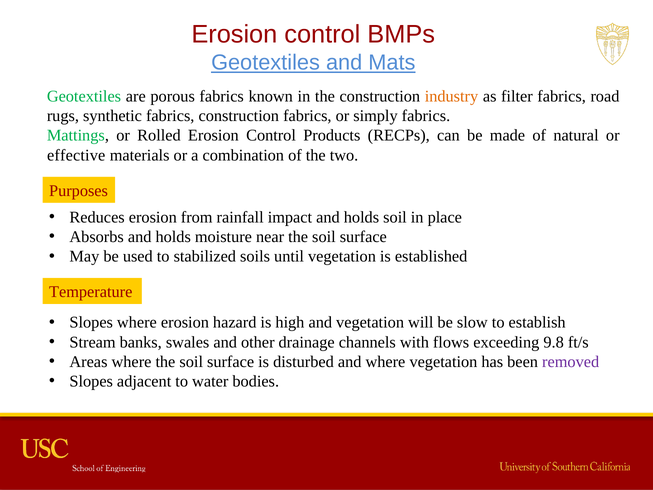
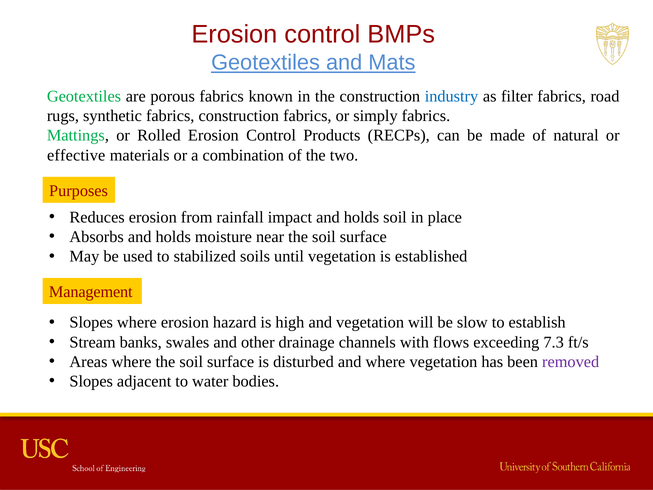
industry colour: orange -> blue (451, 96)
Temperature: Temperature -> Management (91, 292)
9.8: 9.8 -> 7.3 (554, 342)
